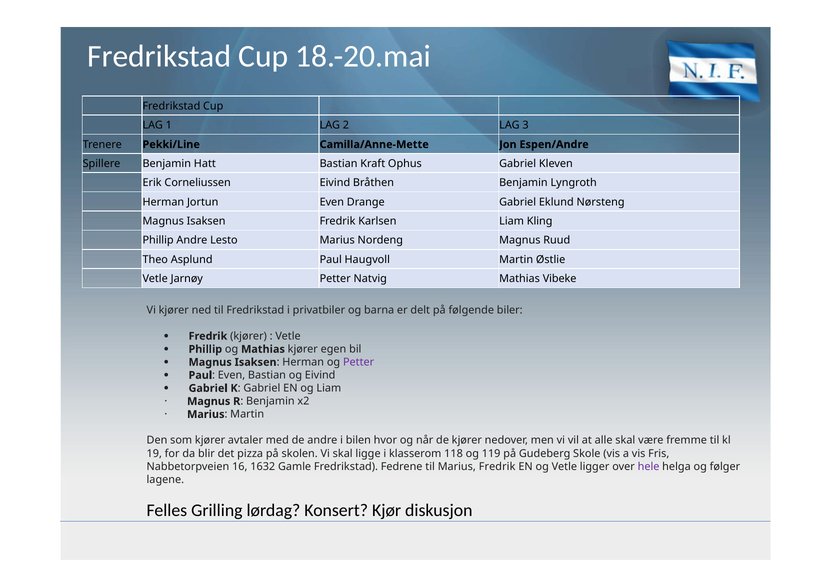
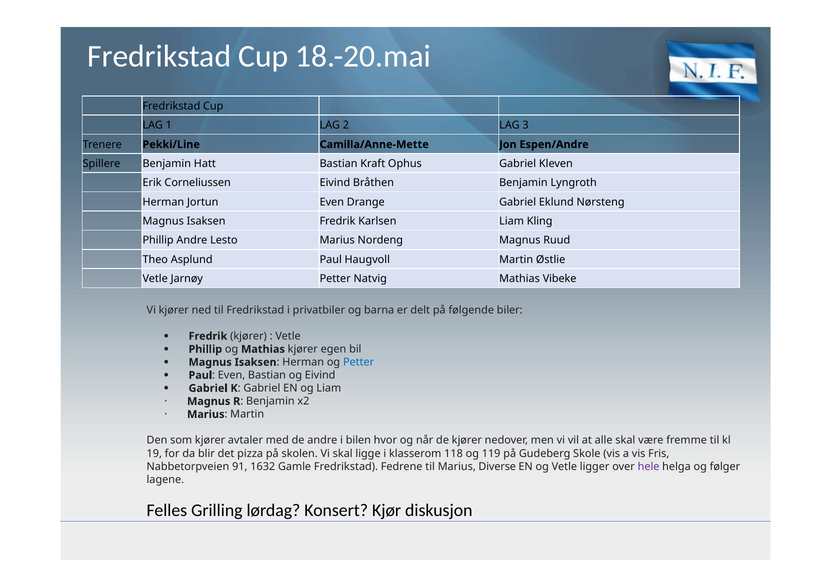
Petter colour: purple -> blue (359, 362)
16: 16 -> 91 (240, 467)
Marius Fredrik: Fredrik -> Diverse (497, 467)
